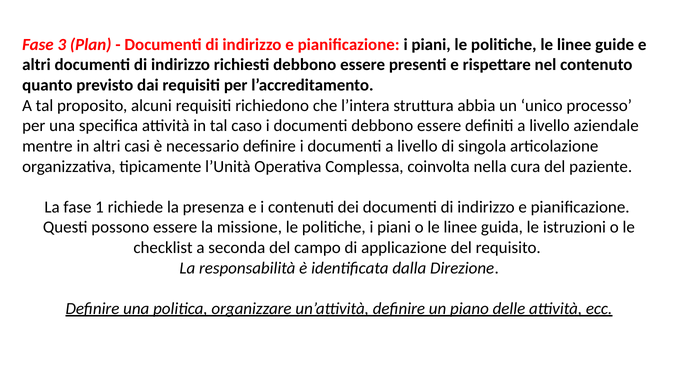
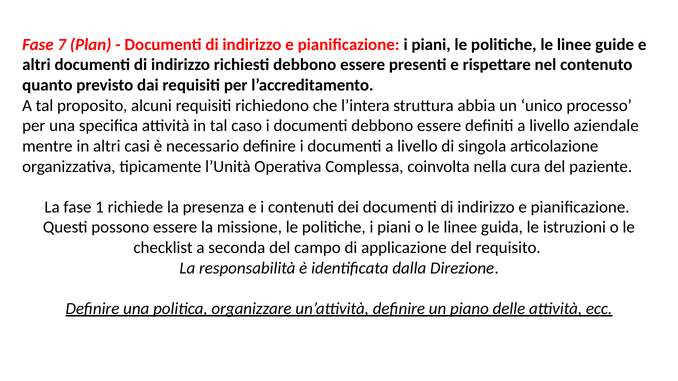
3: 3 -> 7 (62, 45)
